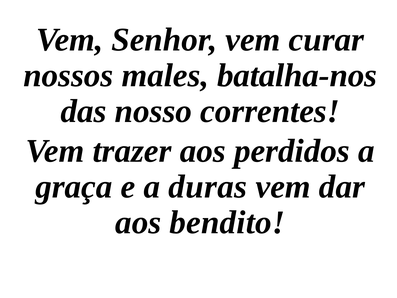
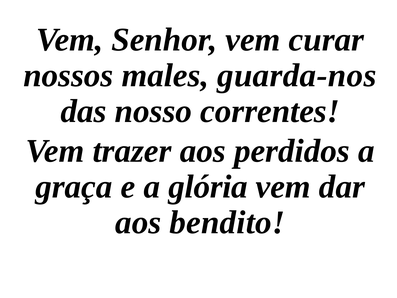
batalha-nos: batalha-nos -> guarda-nos (297, 75)
duras: duras -> glória (208, 187)
